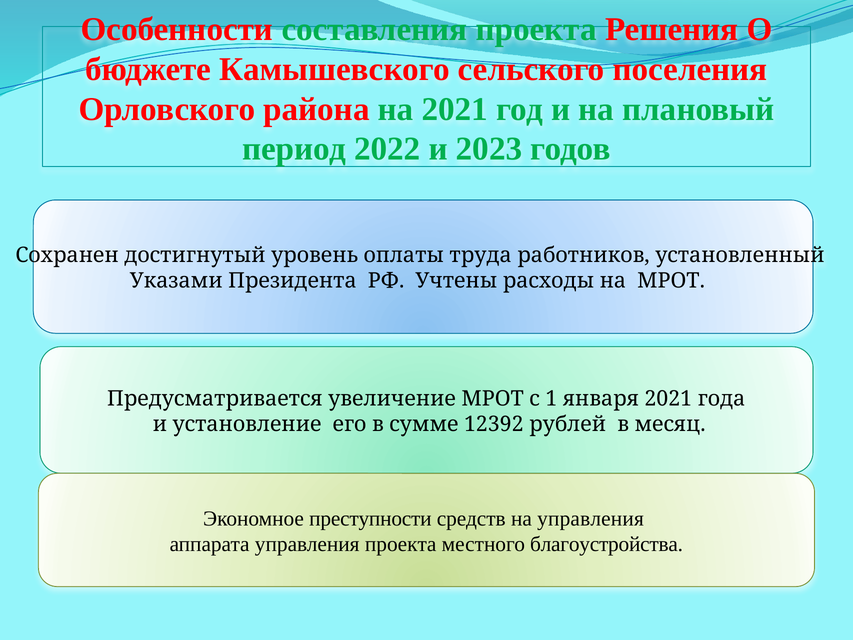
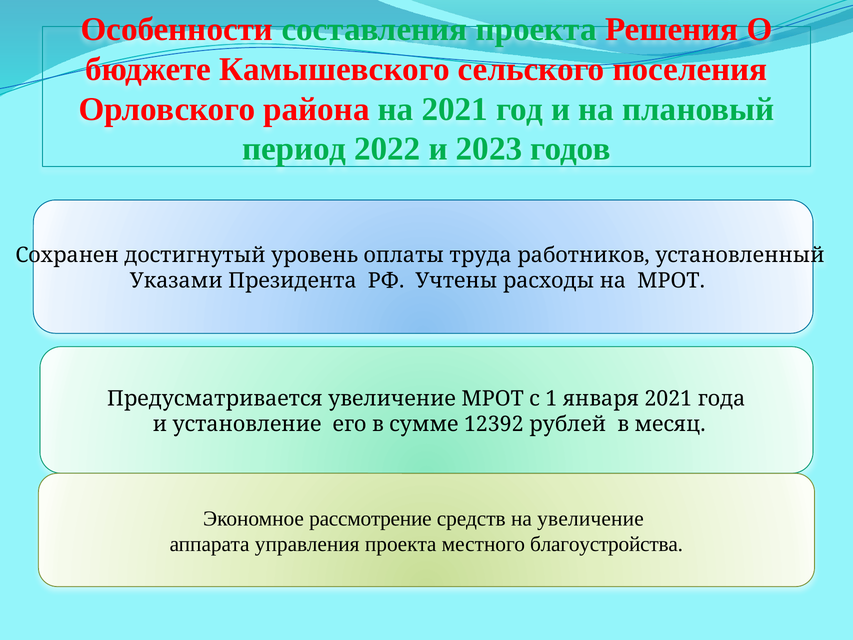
преступности: преступности -> рассмотрение (370, 518)
на управления: управления -> увеличение (591, 518)
